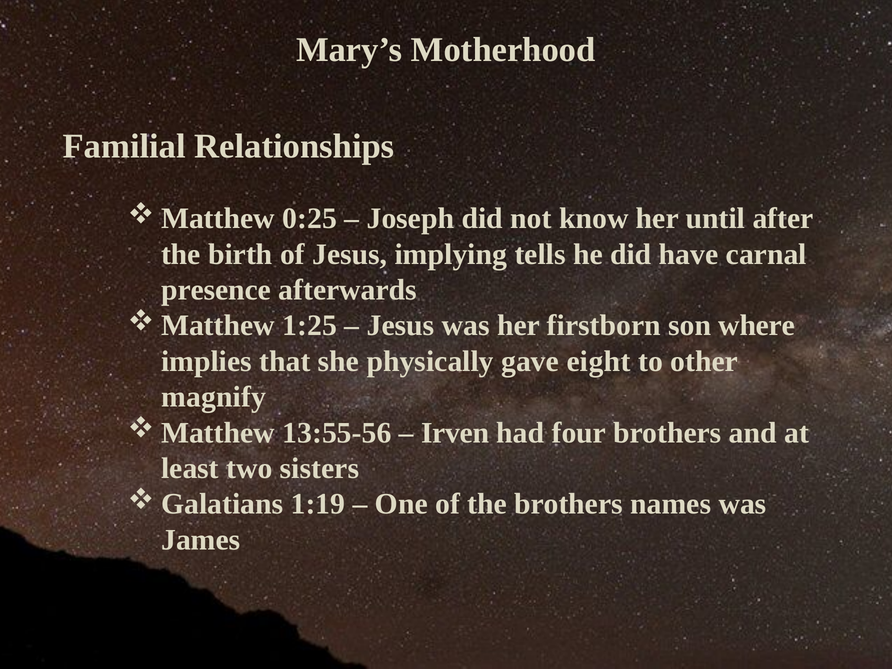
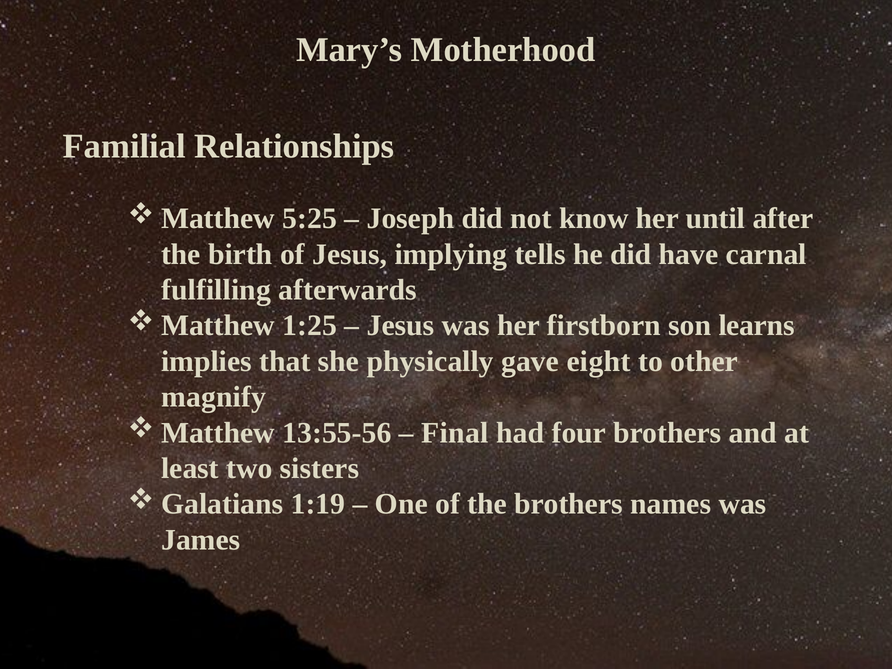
0:25: 0:25 -> 5:25 (310, 219)
presence: presence -> fulfilling (216, 290)
where: where -> learns (757, 326)
Irven: Irven -> Final (455, 433)
